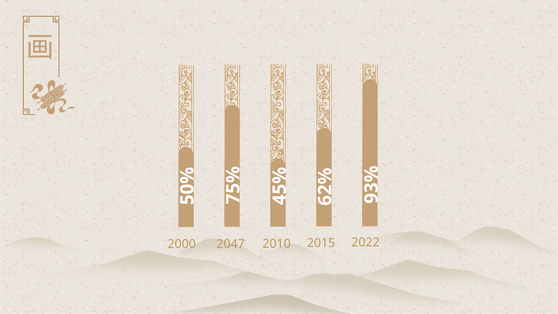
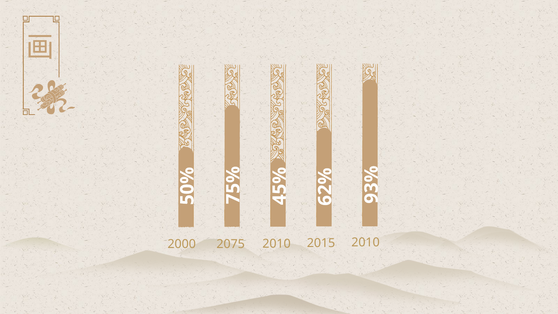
2047: 2047 -> 2075 (231, 244)
2015 2022: 2022 -> 2010 (366, 242)
